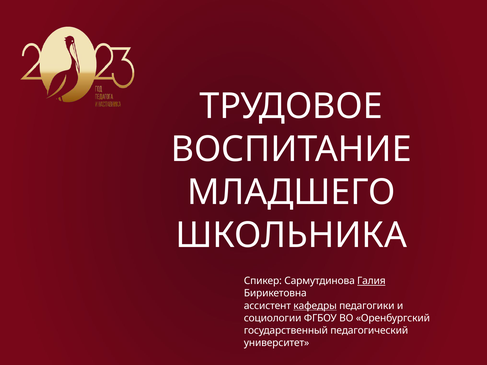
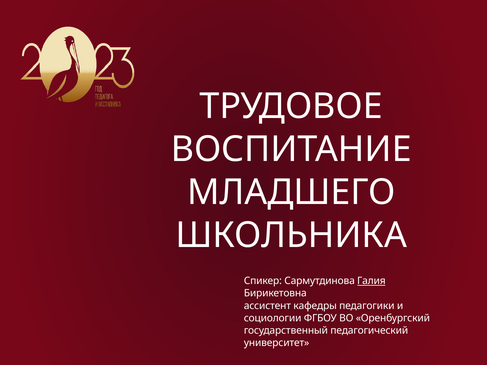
кафедры underline: present -> none (315, 306)
